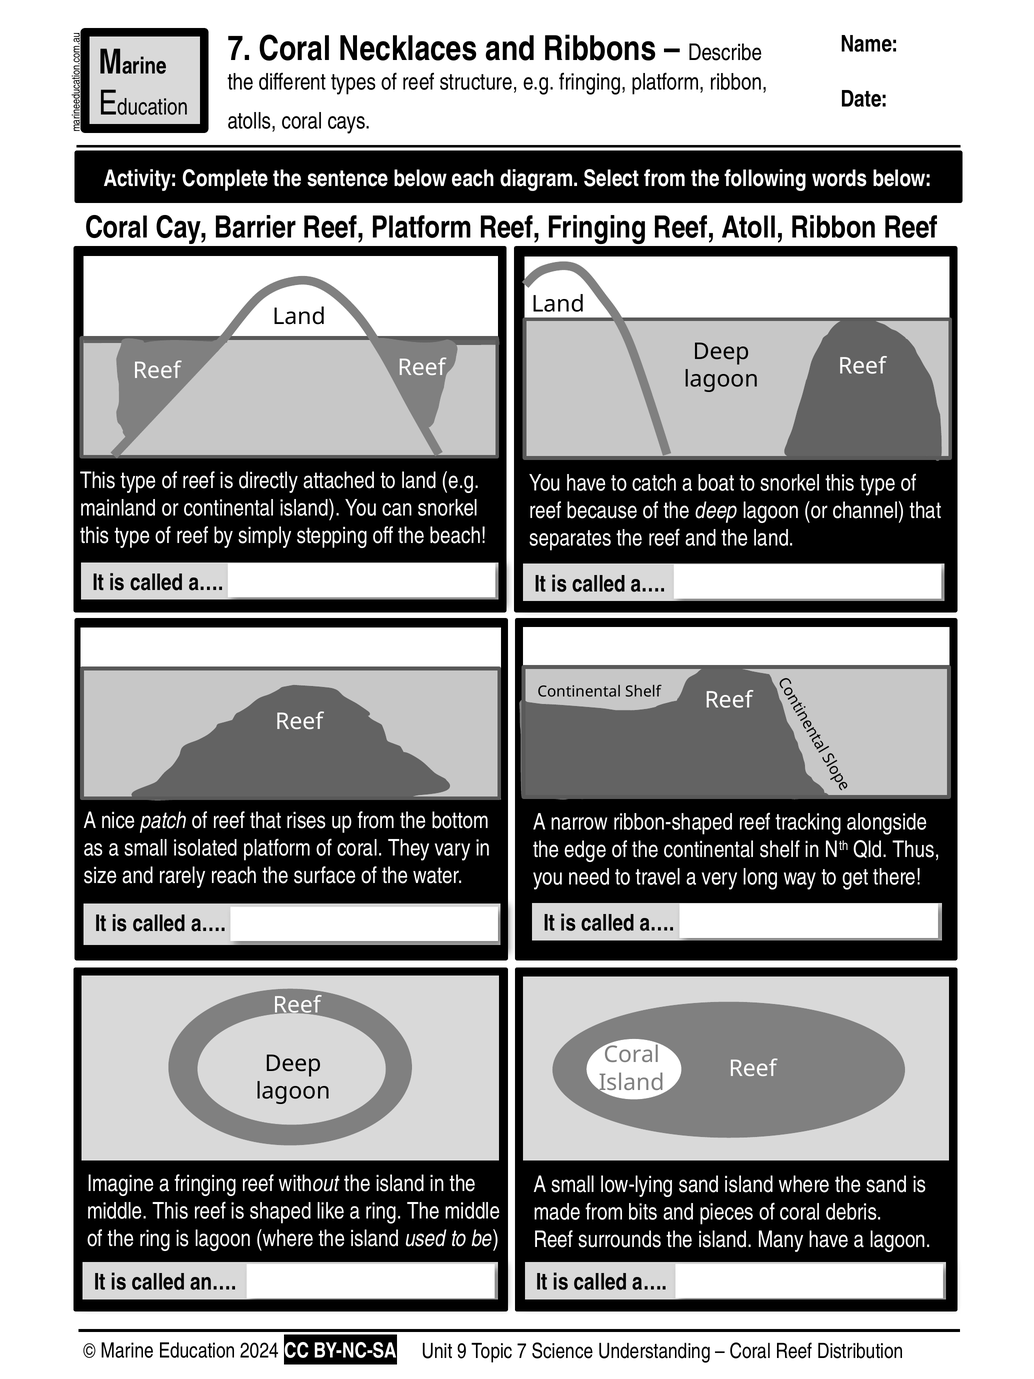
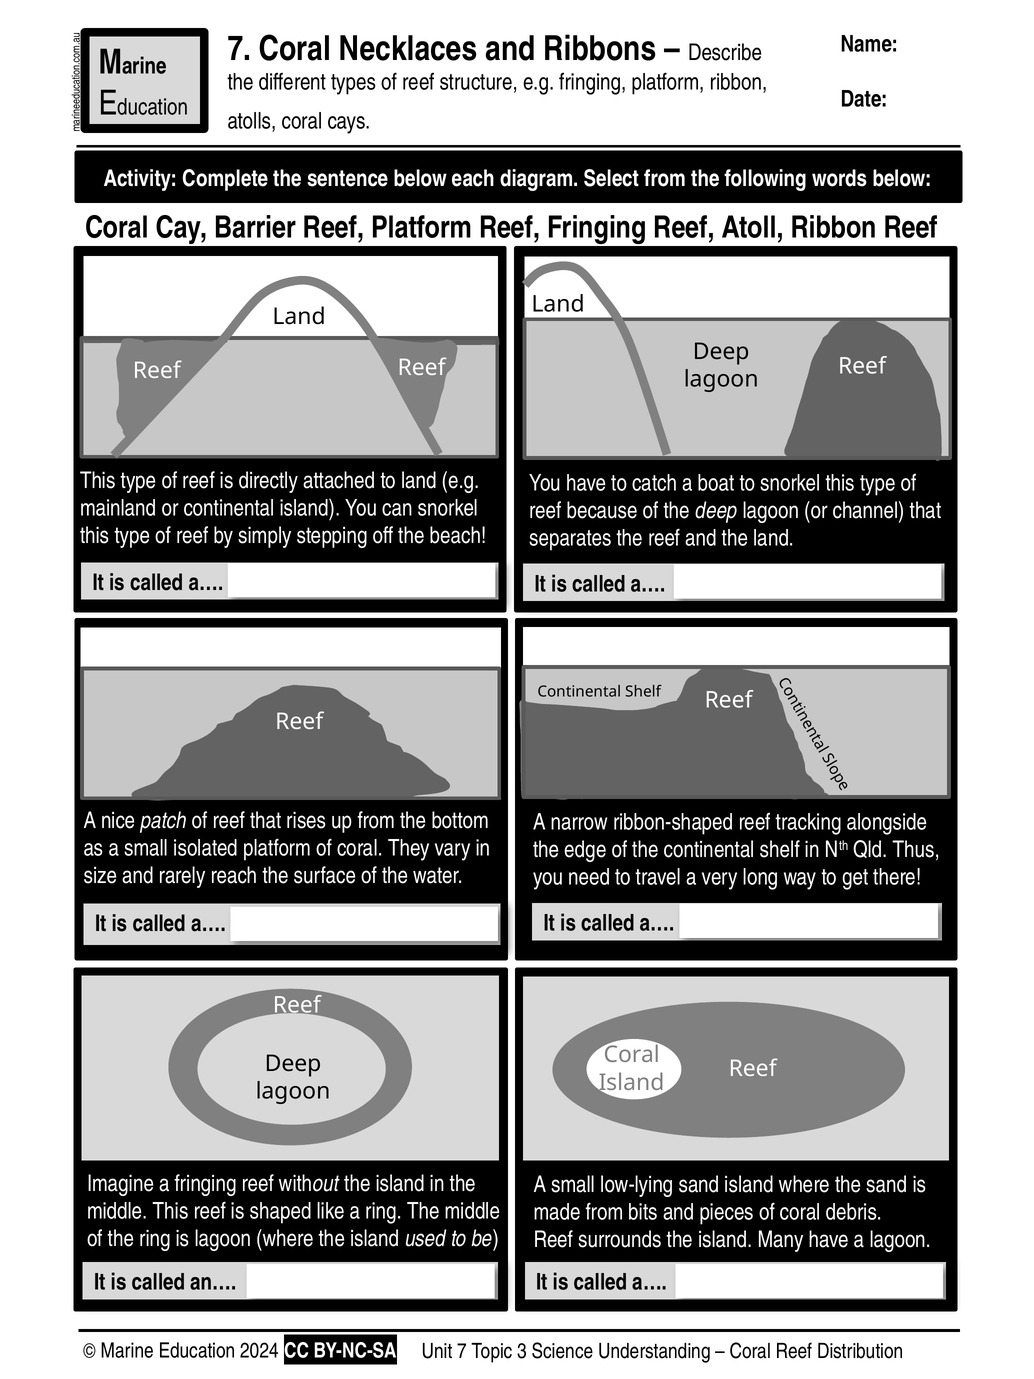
Unit 9: 9 -> 7 (462, 1351)
Topic 7: 7 -> 3 (522, 1351)
